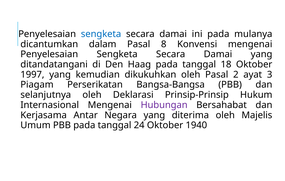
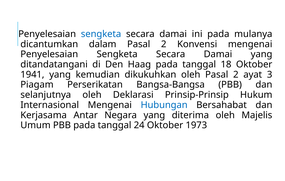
dalam Pasal 8: 8 -> 2 (164, 44)
1997: 1997 -> 1941 (32, 75)
Hubungan colour: purple -> blue (164, 105)
1940: 1940 -> 1973 (196, 125)
